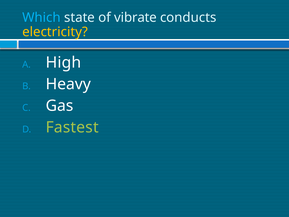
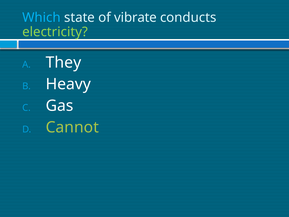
electricity colour: yellow -> light green (55, 32)
High: High -> They (63, 62)
Fastest: Fastest -> Cannot (72, 127)
